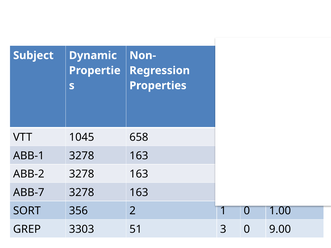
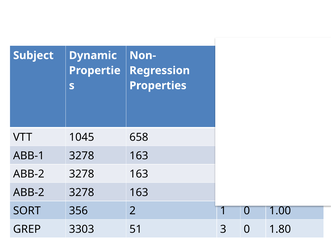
ABB-7: ABB-7 -> ABB-2 (29, 193)
9.00: 9.00 -> 1.80 (280, 229)
